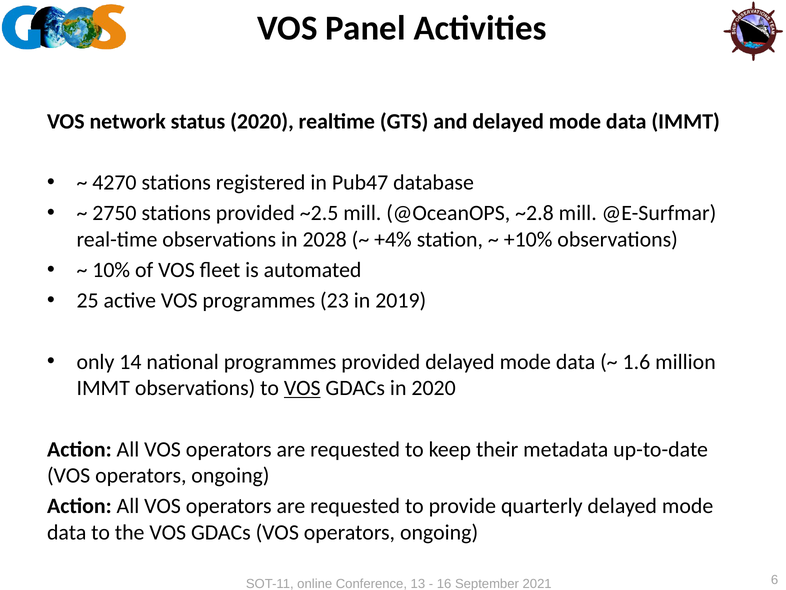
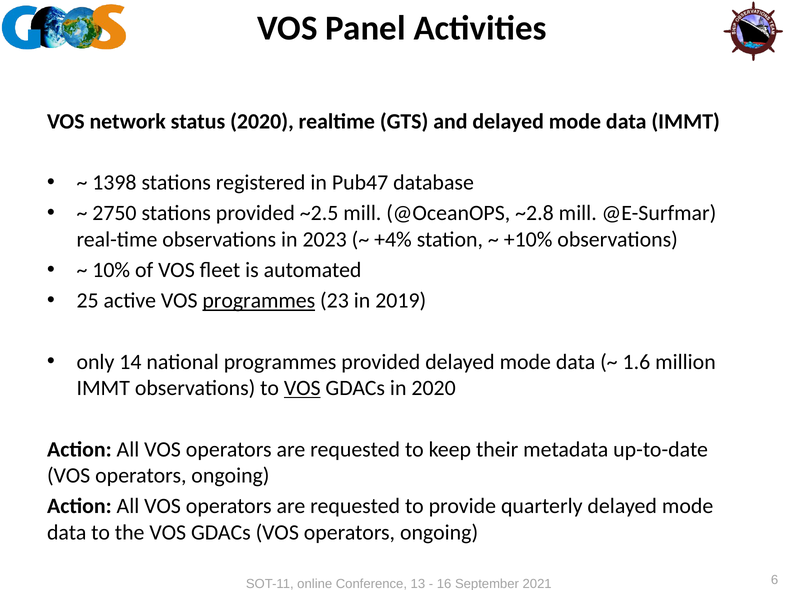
4270: 4270 -> 1398 (114, 183)
2028: 2028 -> 2023 (325, 239)
programmes underline: none -> present (259, 300)
